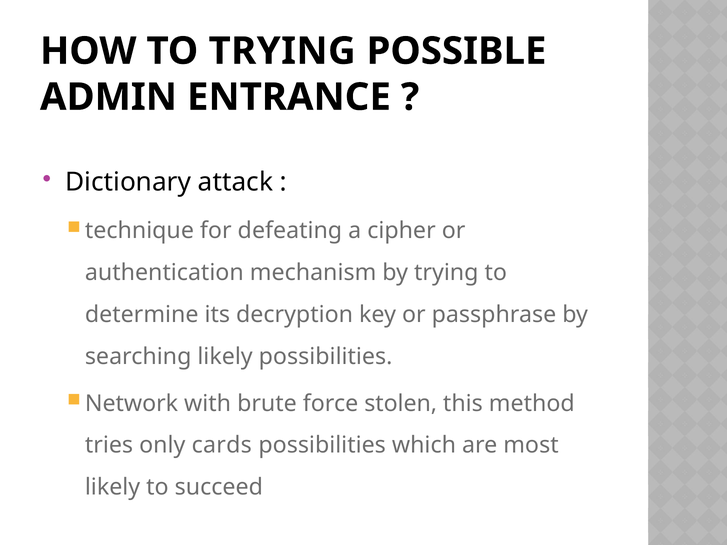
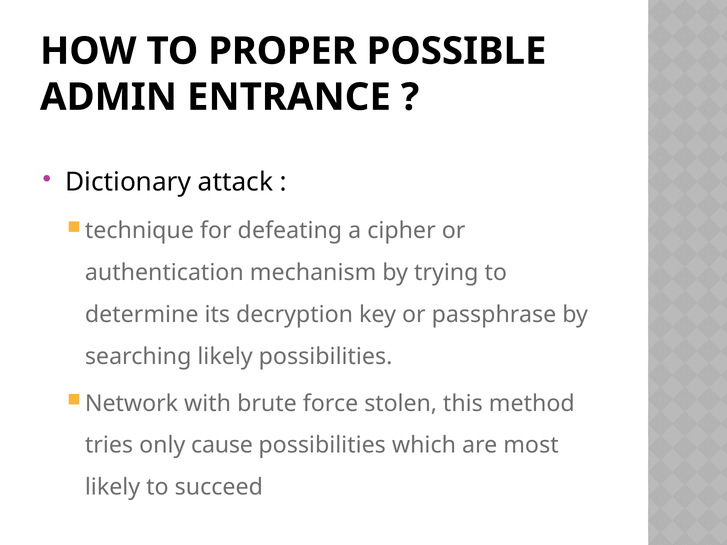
TO TRYING: TRYING -> PROPER (282, 51)
cards: cards -> cause (222, 445)
